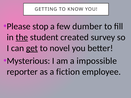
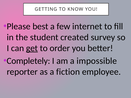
stop: stop -> best (40, 26)
dumber: dumber -> internet (87, 26)
the underline: present -> none (22, 37)
novel: novel -> order (60, 48)
Mysterious: Mysterious -> Completely (28, 61)
